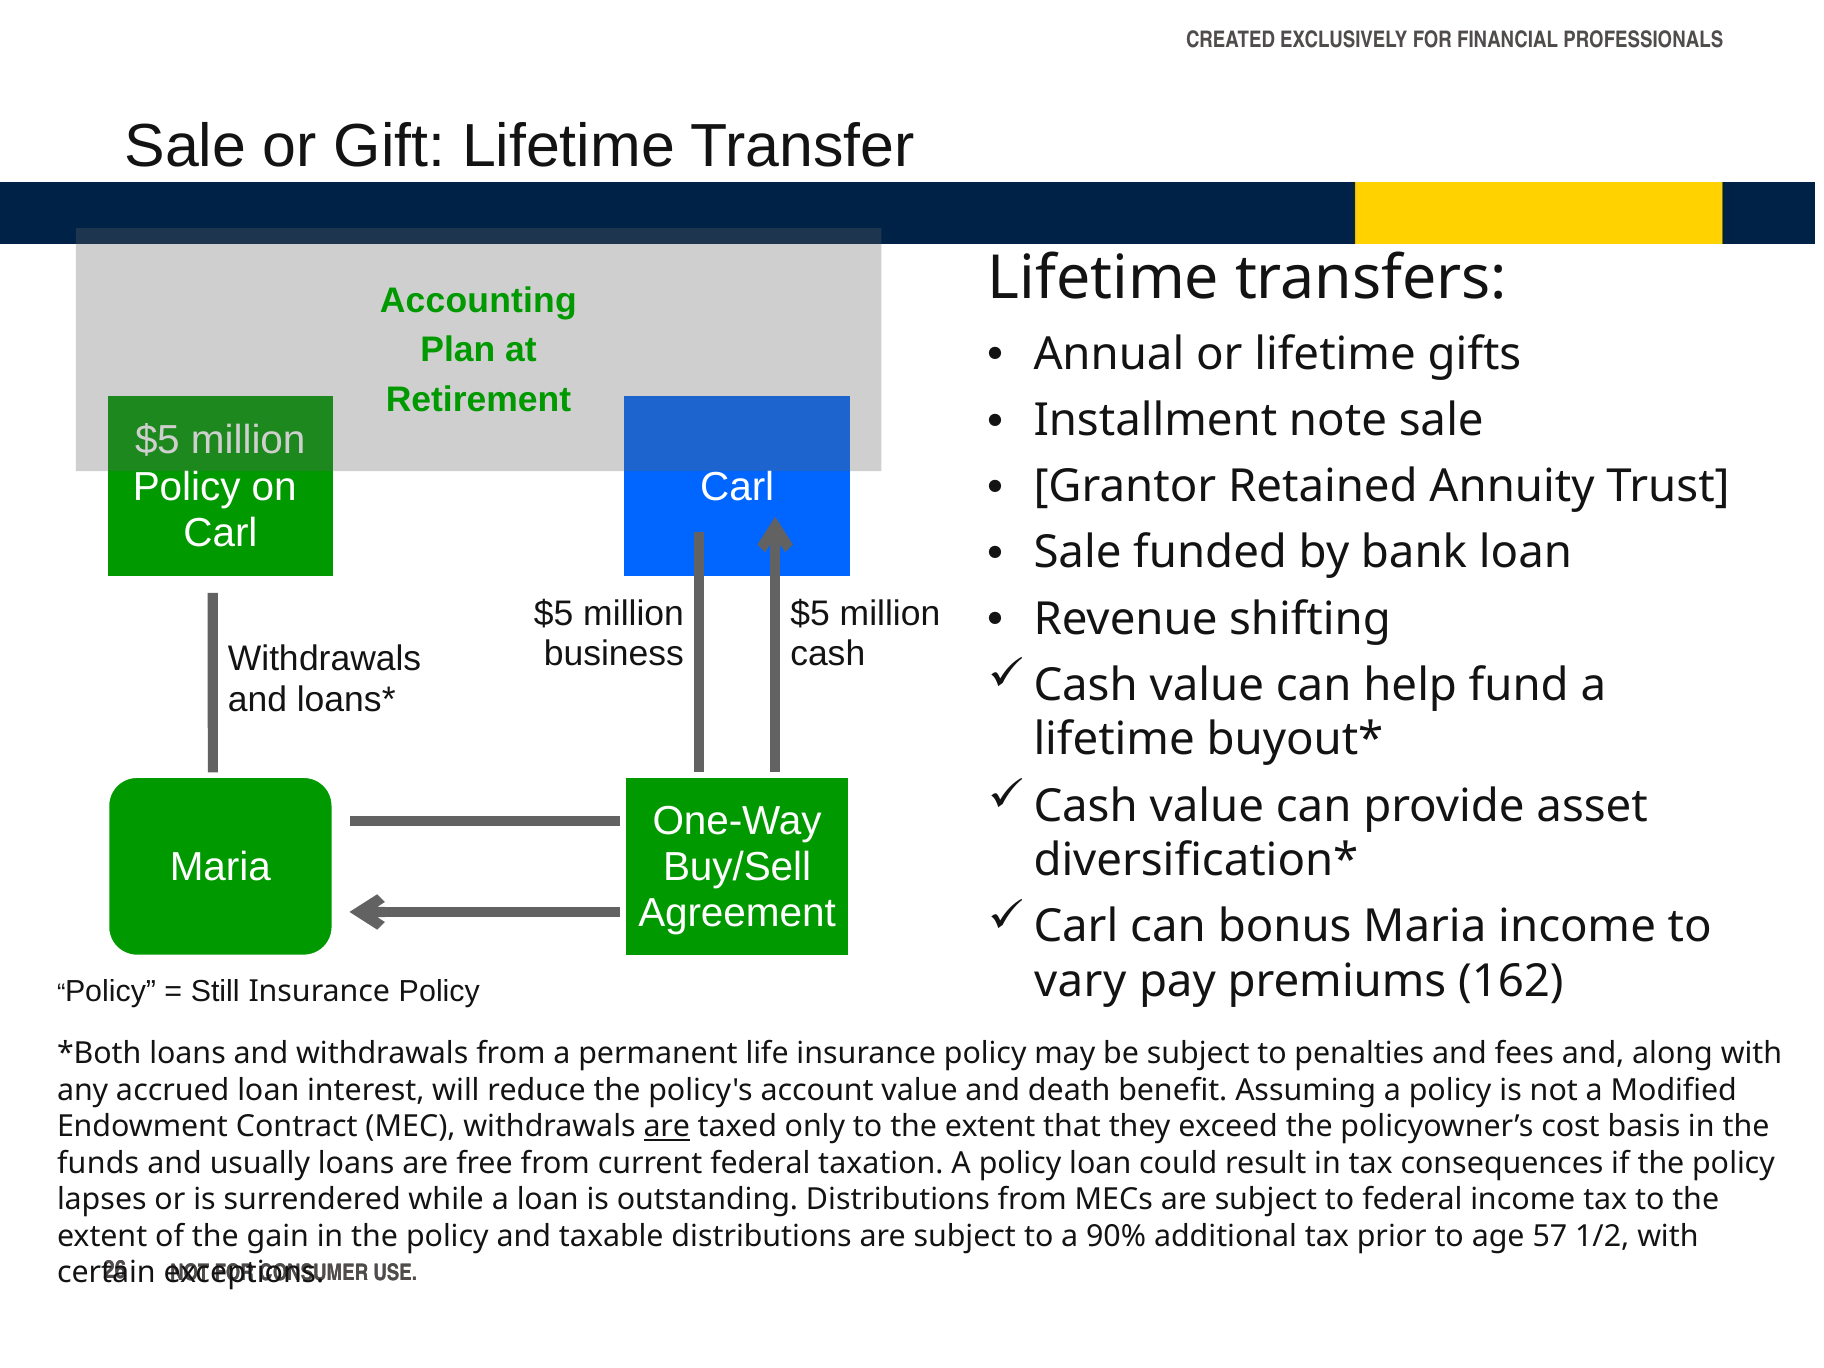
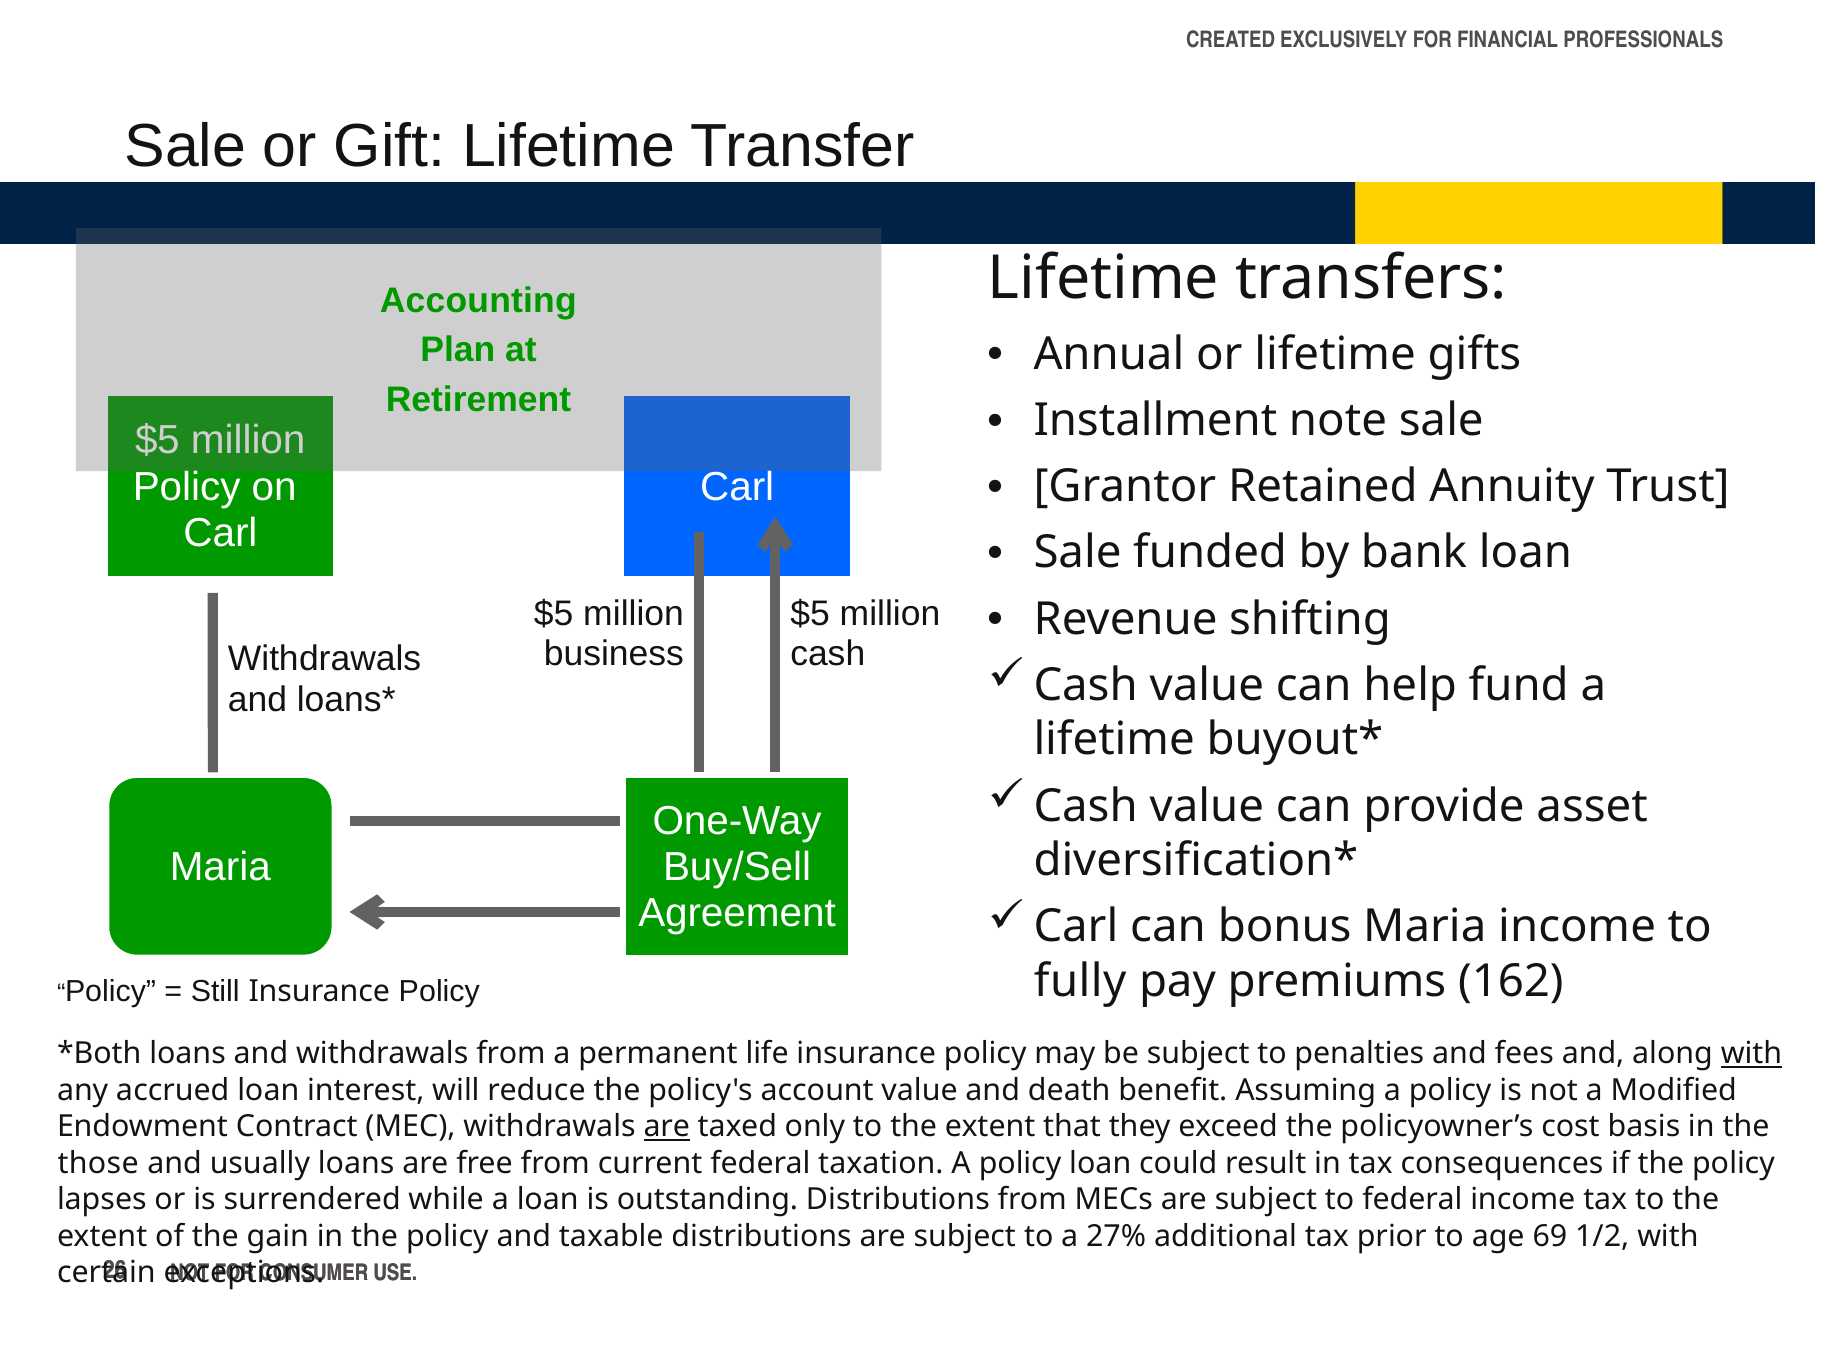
vary: vary -> fully (1080, 982)
with underline: none -> present (1752, 1054)
funds: funds -> those (98, 1163)
90%: 90% -> 27% (1116, 1236)
57: 57 -> 69 (1550, 1236)
